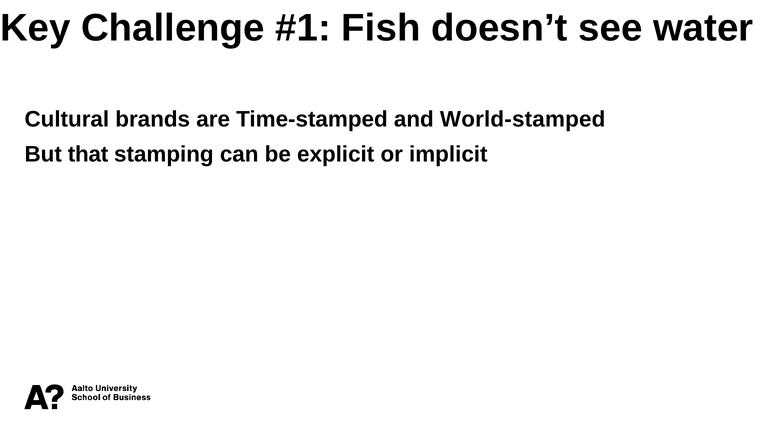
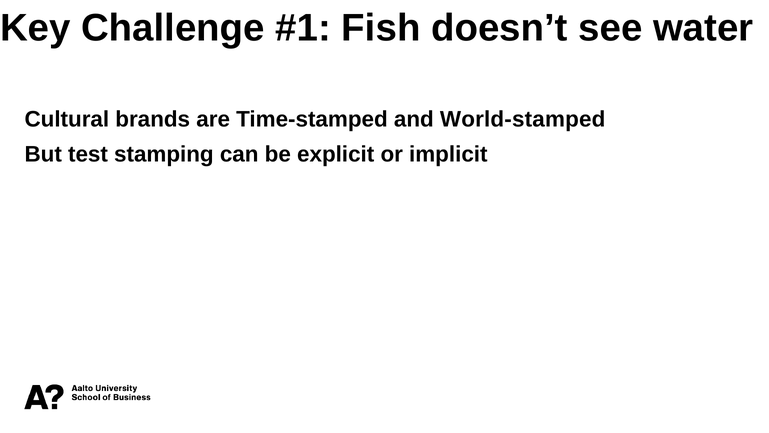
that: that -> test (88, 154)
